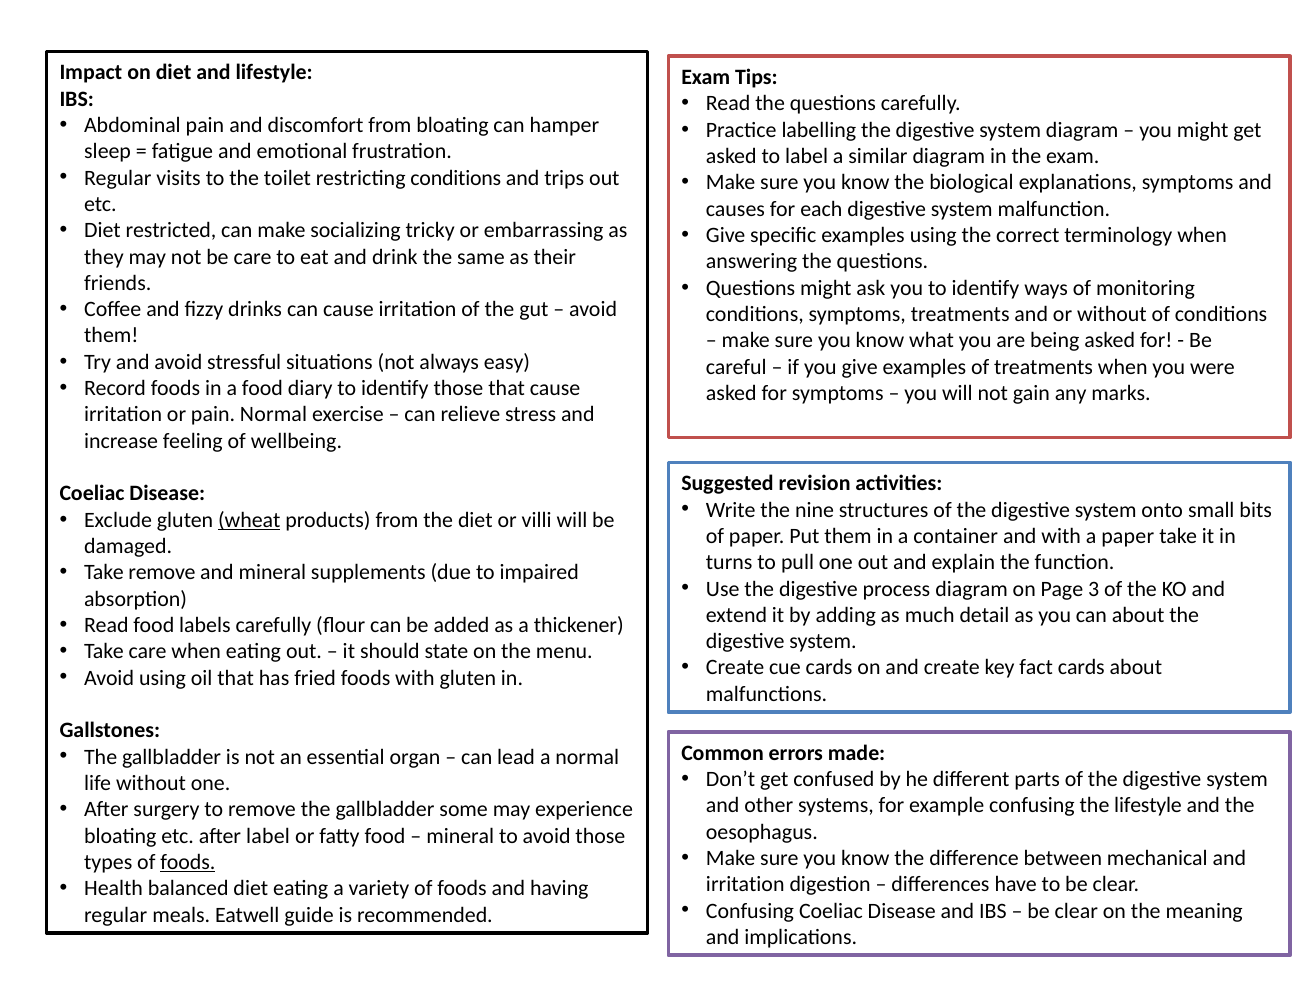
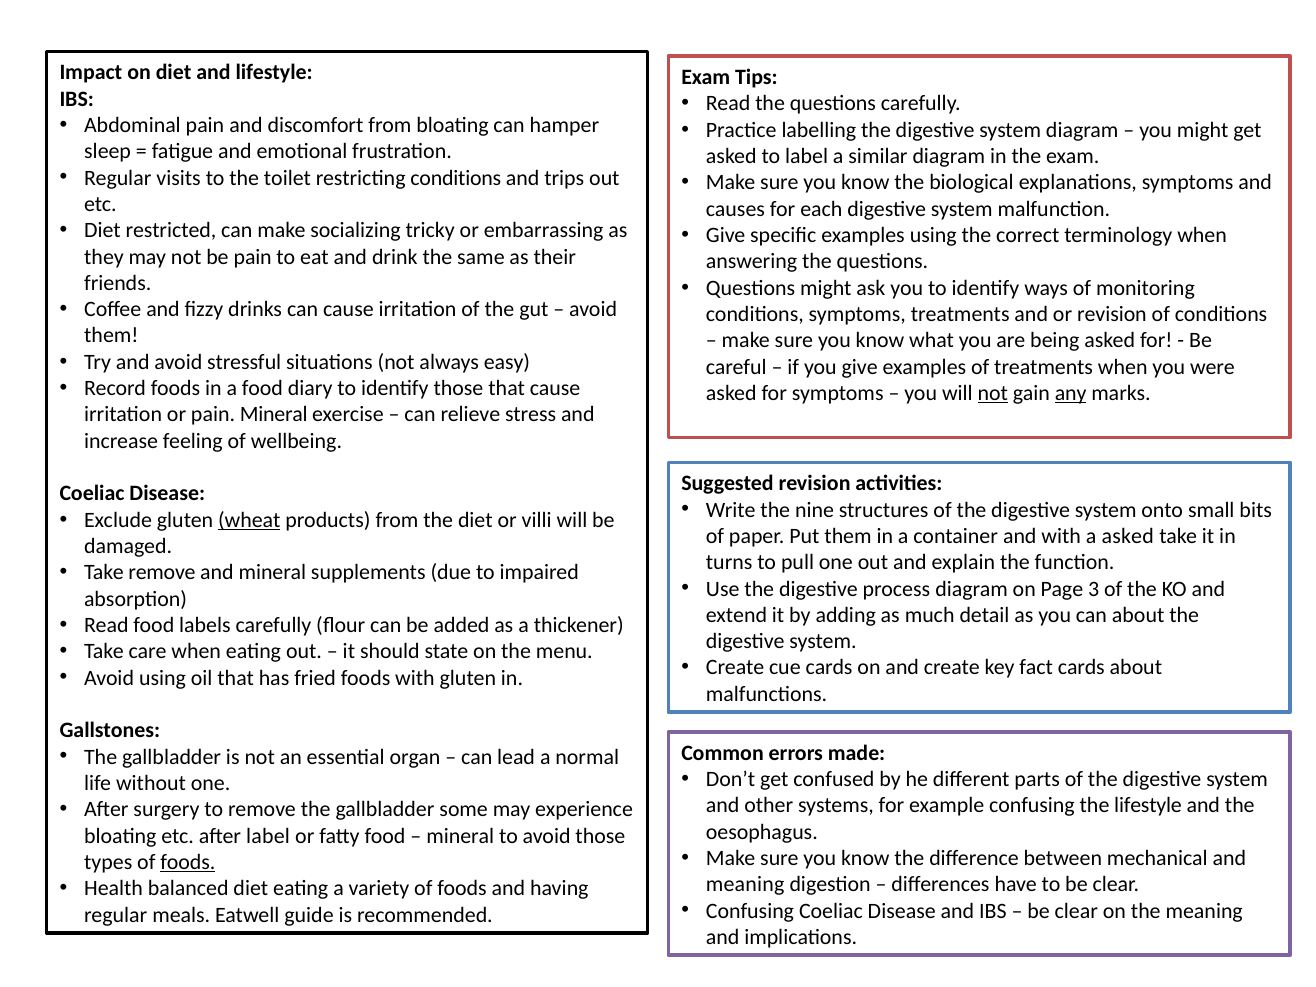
be care: care -> pain (253, 257)
or without: without -> revision (1112, 314)
not underline: none -> present (993, 393)
any underline: none -> present (1071, 393)
pain Normal: Normal -> Mineral (274, 415)
a paper: paper -> asked (1128, 536)
irritation: irritation -> meaning (745, 885)
